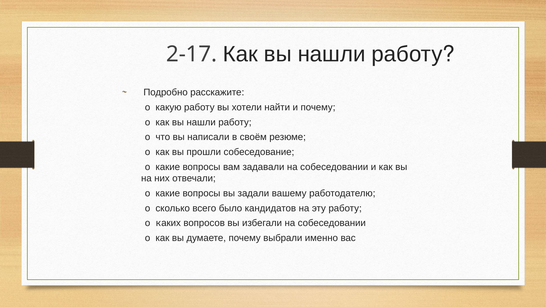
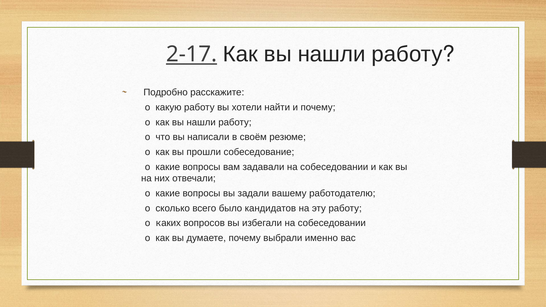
2-17 underline: none -> present (192, 54)
